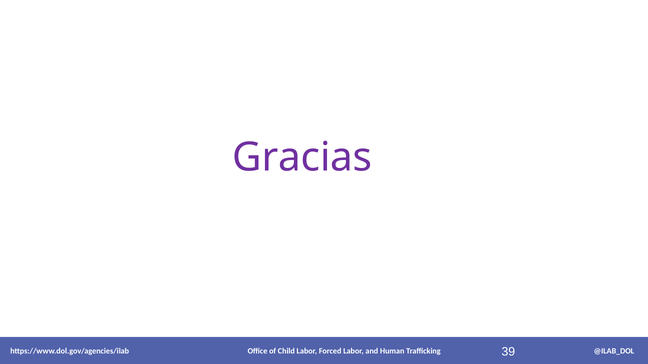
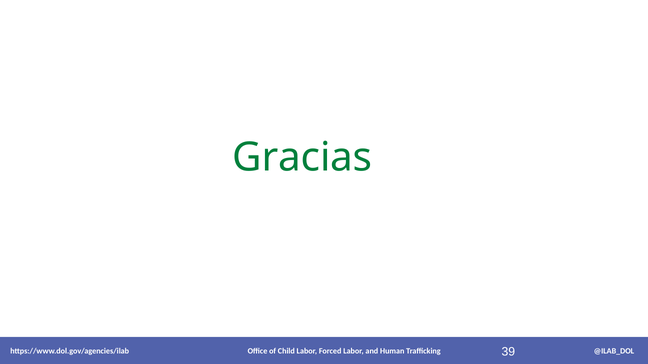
Gracias colour: purple -> green (302, 158)
